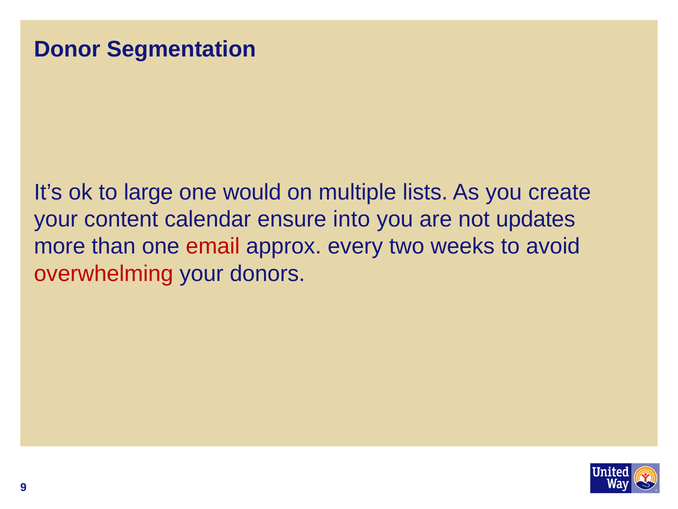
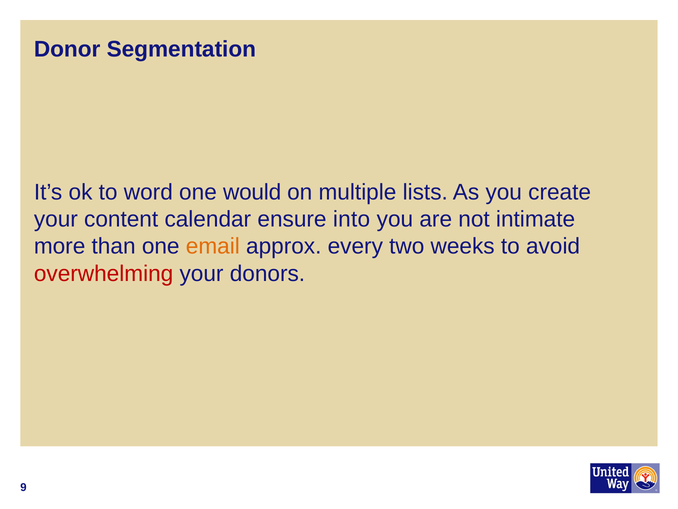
large: large -> word (148, 192)
updates: updates -> intimate (536, 219)
email colour: red -> orange (213, 246)
